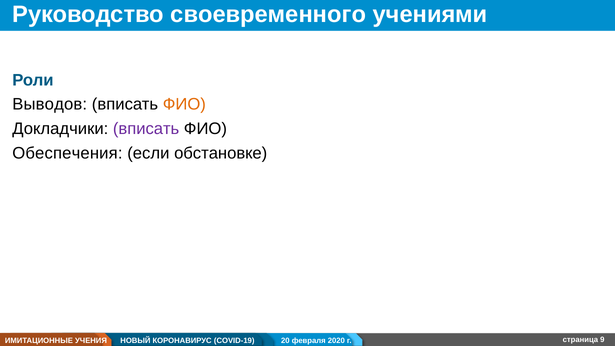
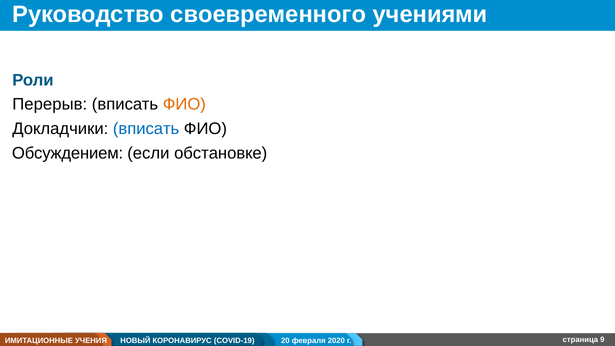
Выводов: Выводов -> Перерыв (50, 104)
вписать colour: purple -> blue (146, 129)
Обеспечения: Обеспечения -> Обсуждением (68, 153)
